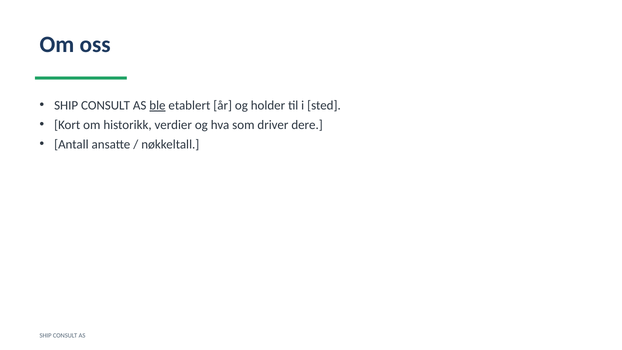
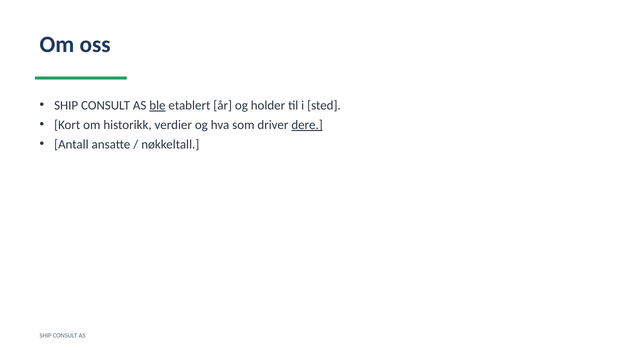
dere underline: none -> present (307, 125)
